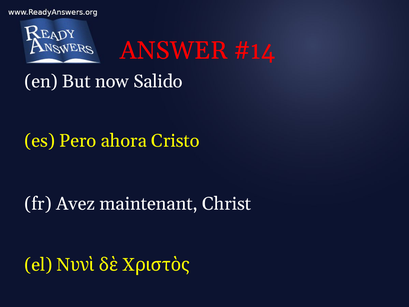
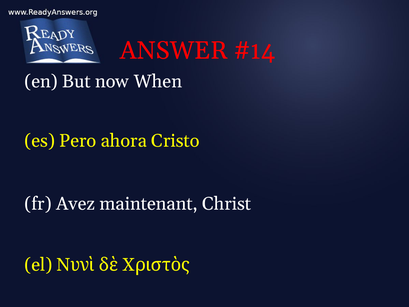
Salido: Salido -> When (158, 81)
